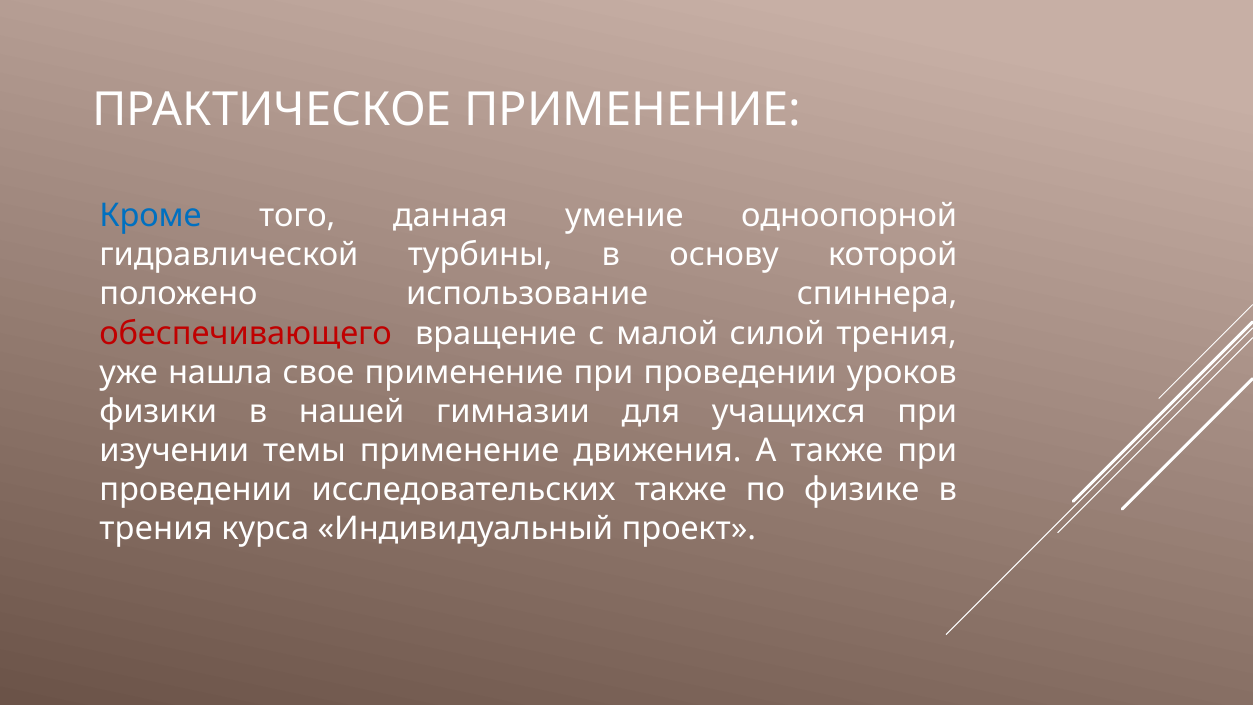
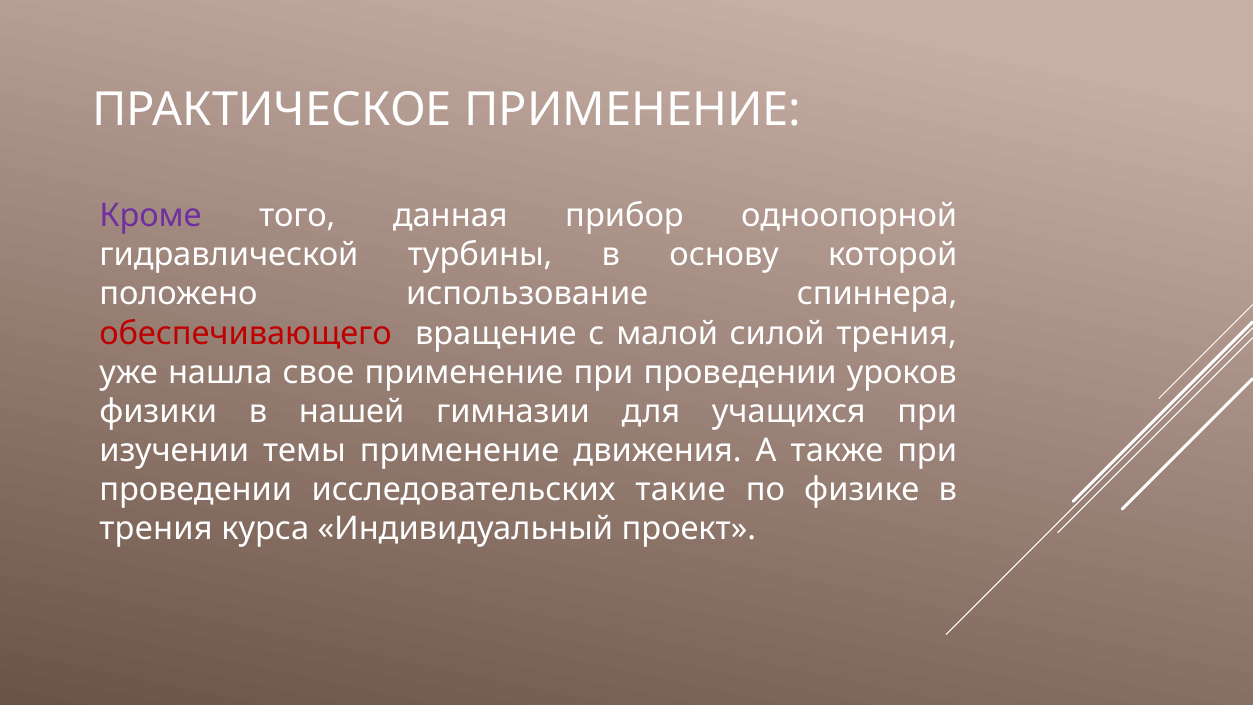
Кроме colour: blue -> purple (151, 216)
умение: умение -> прибор (625, 216)
исследовательских также: также -> такие (681, 490)
